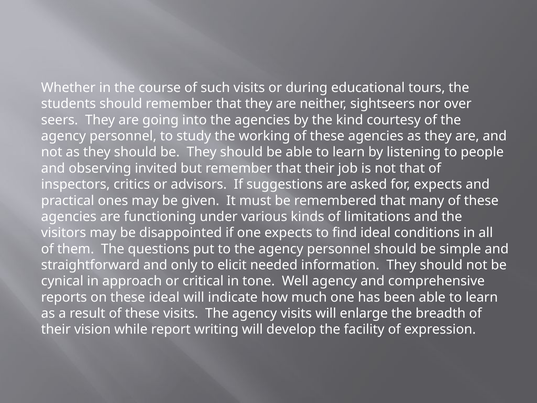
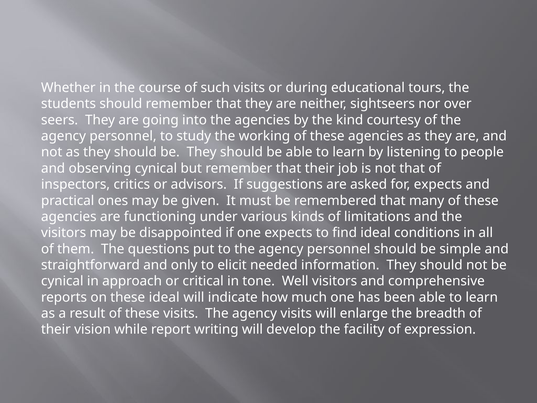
observing invited: invited -> cynical (156, 168)
Well agency: agency -> visitors (335, 281)
